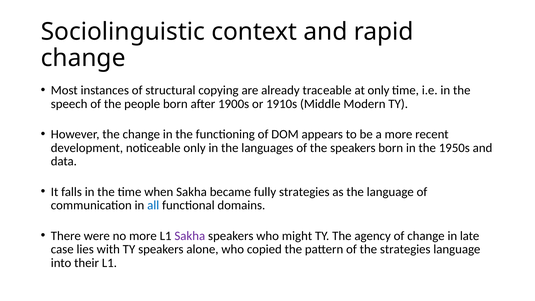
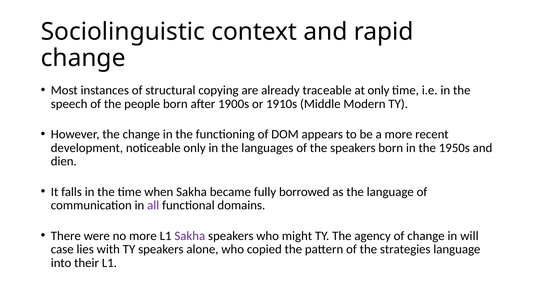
data: data -> dien (64, 161)
fully strategies: strategies -> borrowed (304, 192)
all colour: blue -> purple (153, 205)
late: late -> will (469, 236)
